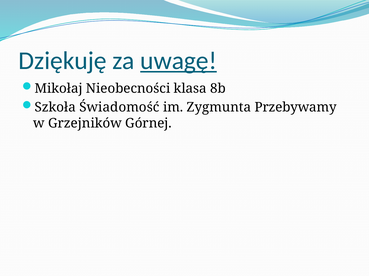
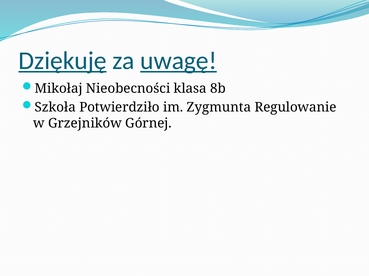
Dziękuję underline: none -> present (63, 61)
Świadomość: Świadomość -> Potwierdziło (119, 107)
Przebywamy: Przebywamy -> Regulowanie (296, 107)
